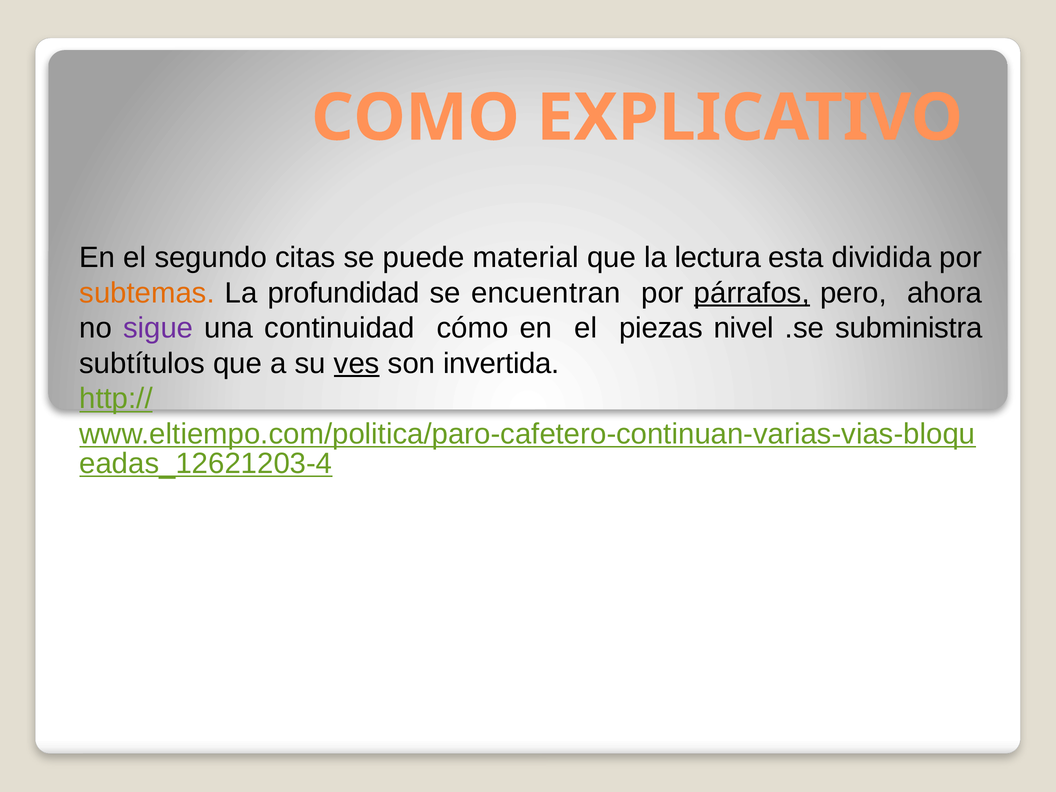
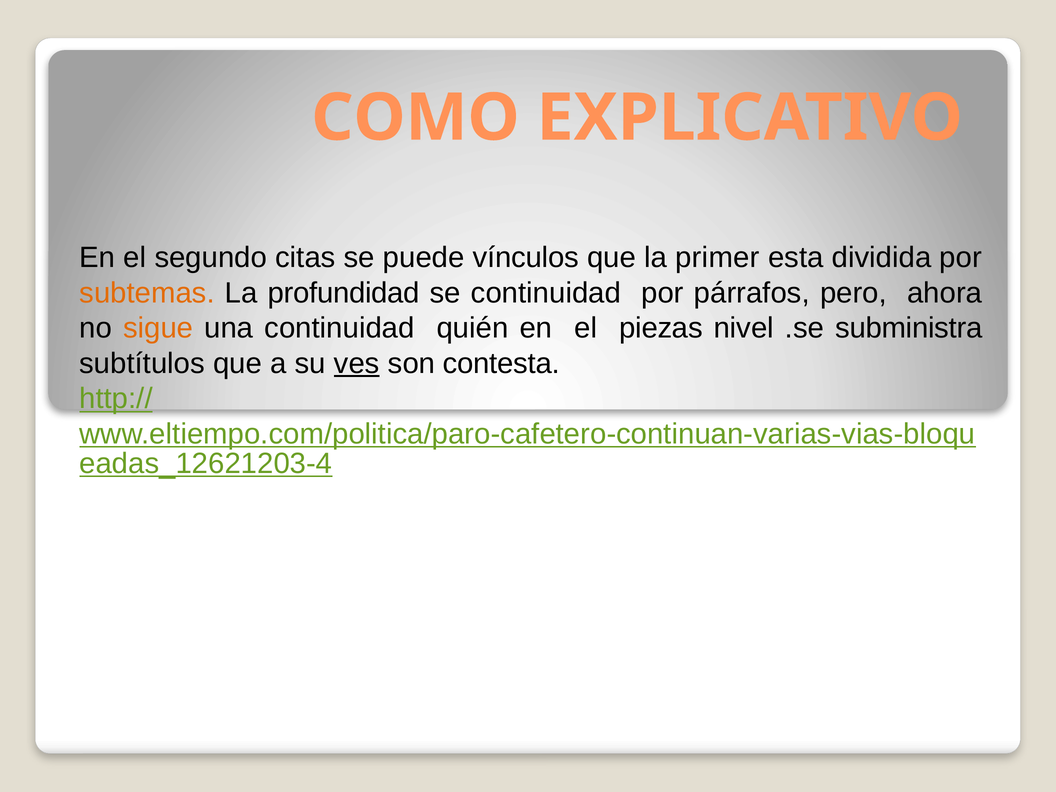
material: material -> vínculos (526, 258)
lectura: lectura -> primer (717, 258)
se encuentran: encuentran -> continuidad (546, 293)
párrafos underline: present -> none (752, 293)
sigue colour: purple -> orange (158, 328)
cómo: cómo -> quién (473, 328)
invertida: invertida -> contesta (501, 363)
